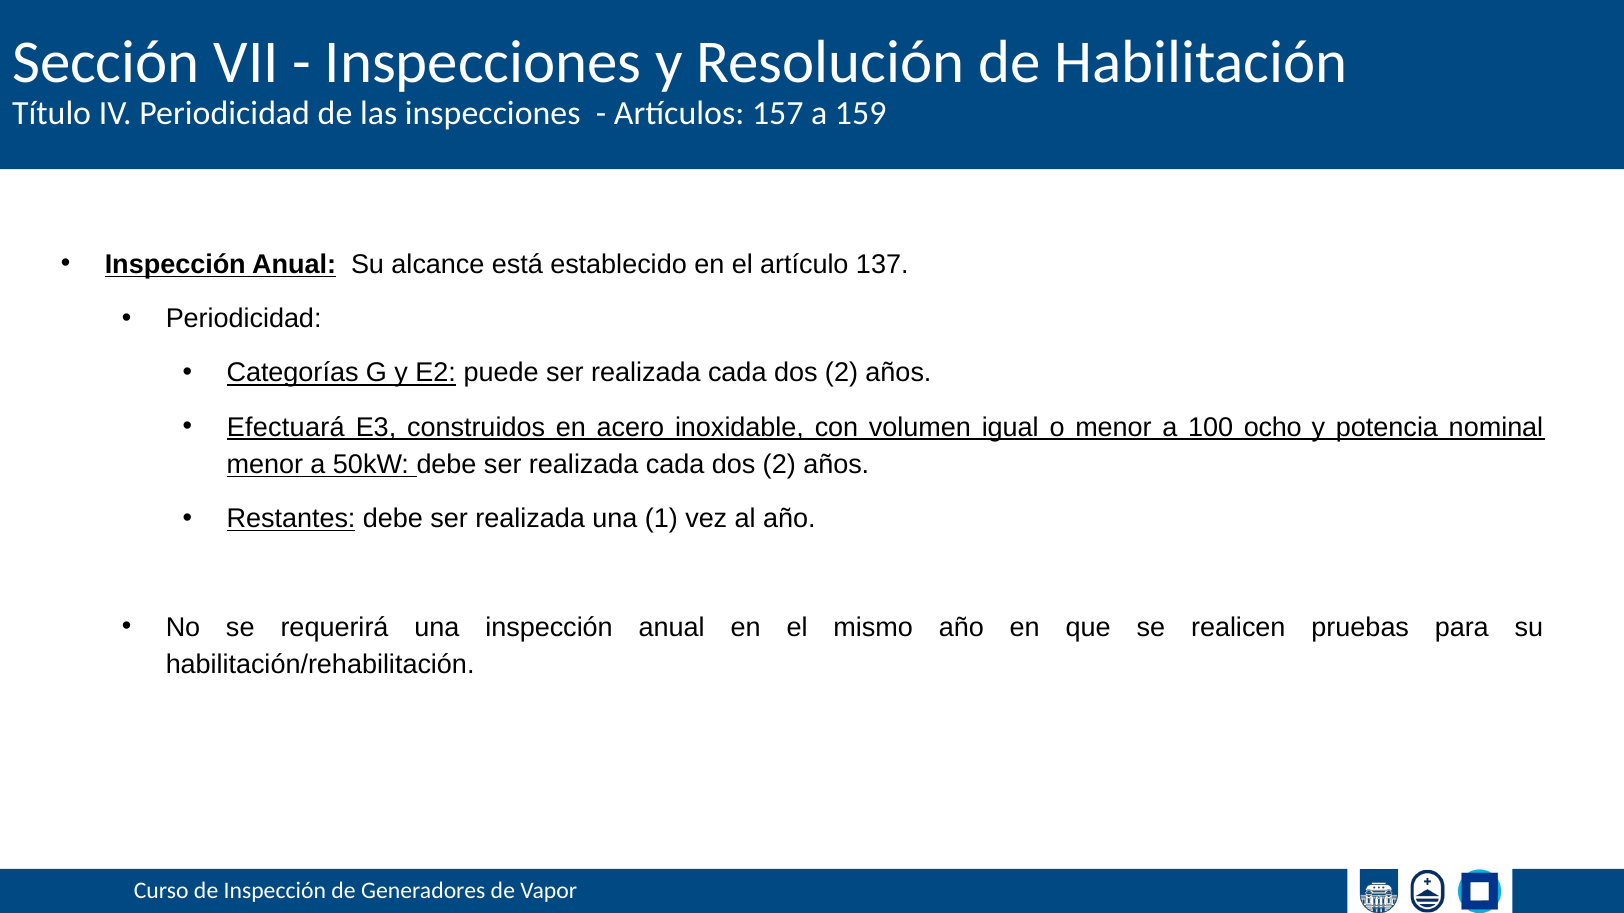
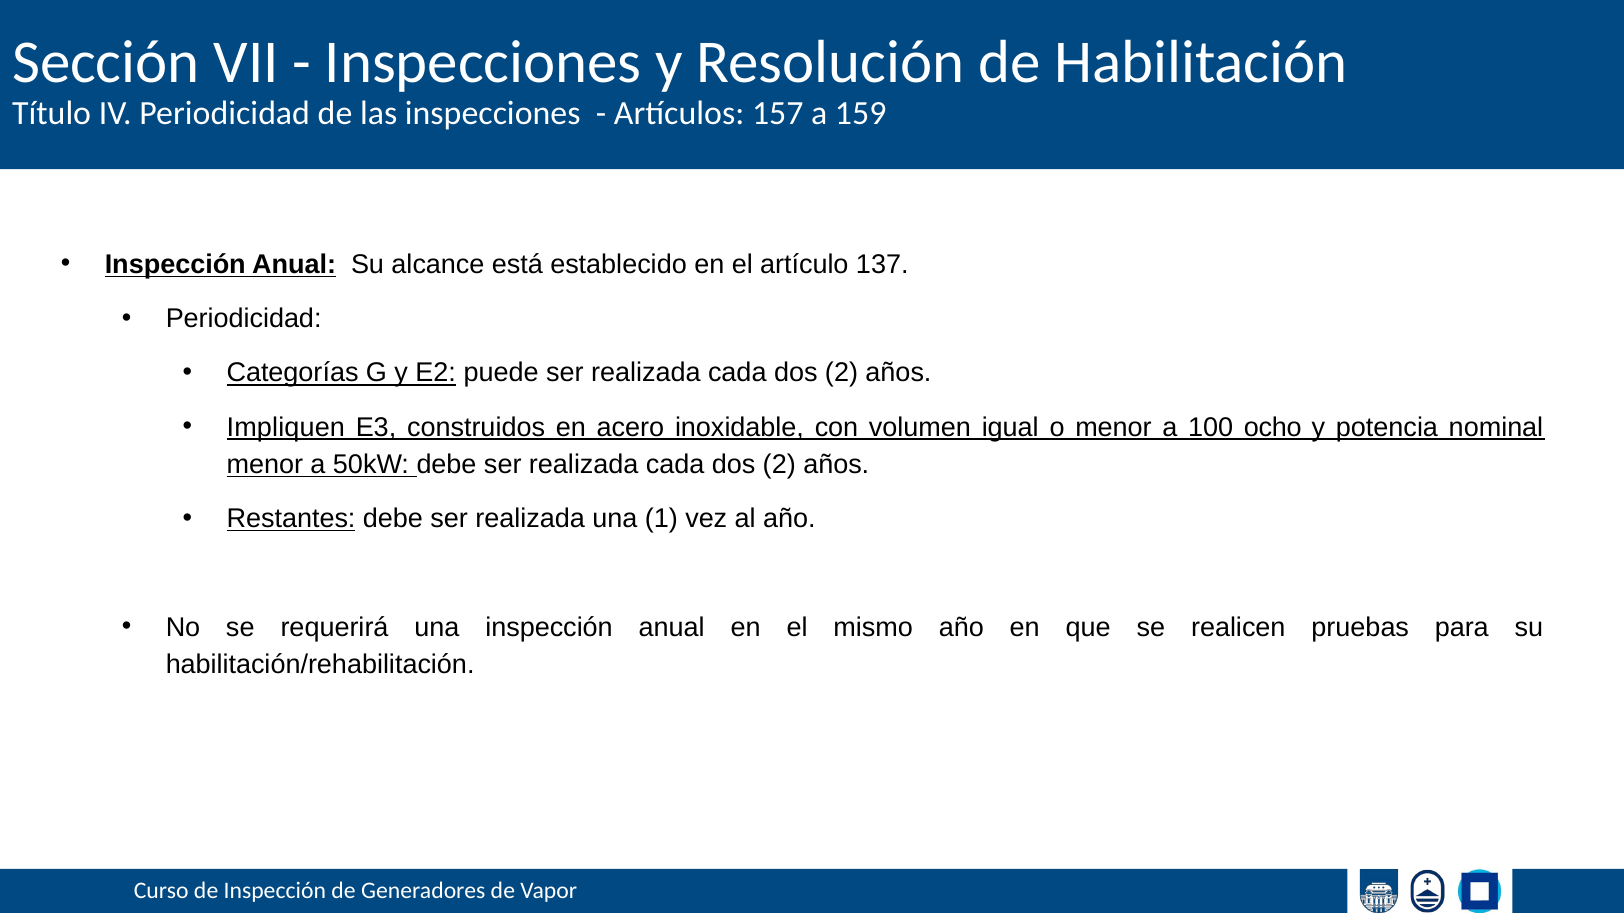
Efectuará: Efectuará -> Impliquen (286, 427)
